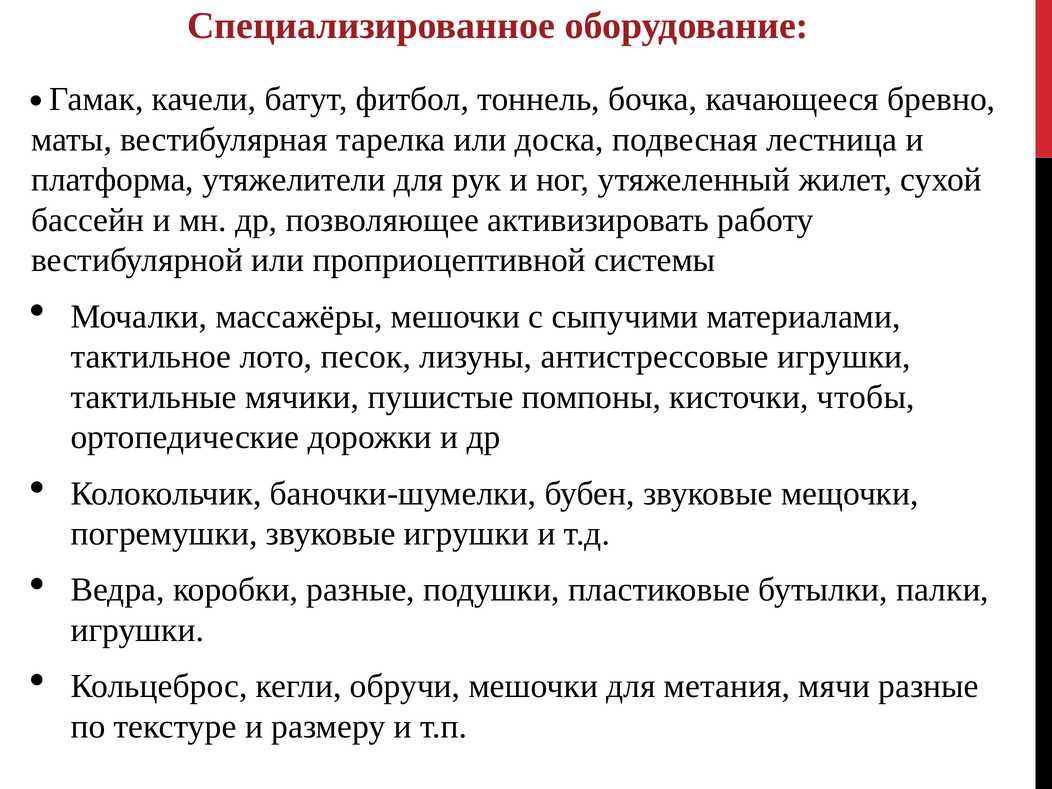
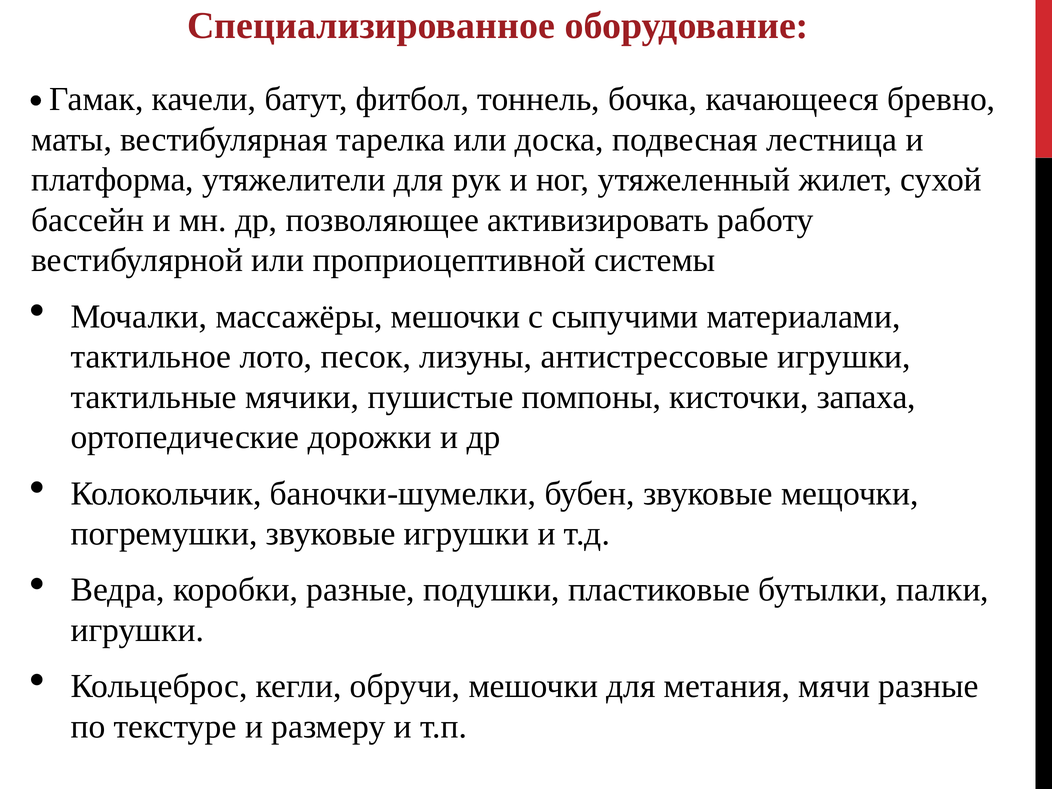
чтобы: чтобы -> запаха (866, 397)
